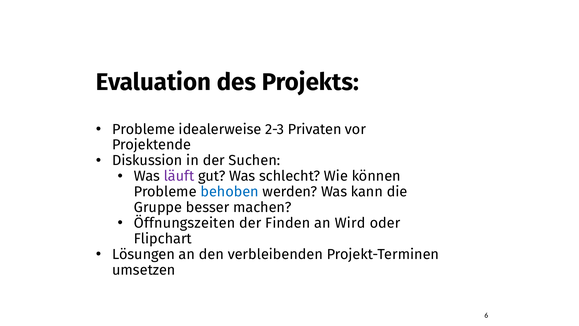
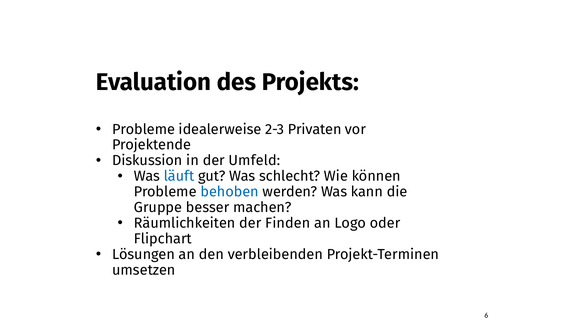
Suchen: Suchen -> Umfeld (254, 160)
läuft colour: purple -> blue (179, 176)
Öffnungszeiten: Öffnungszeiten -> Räumlichkeiten (185, 223)
Wird: Wird -> Logo (350, 223)
